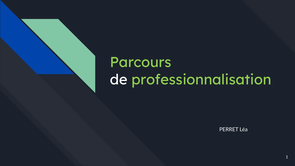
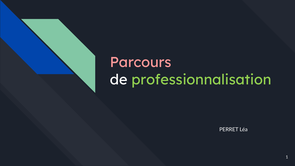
Parcours colour: light green -> pink (141, 62)
